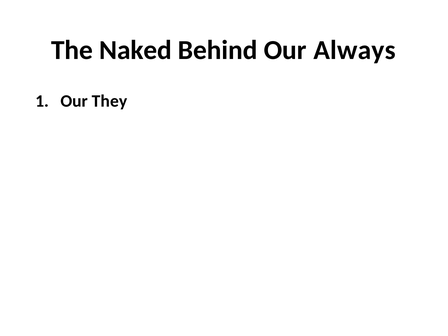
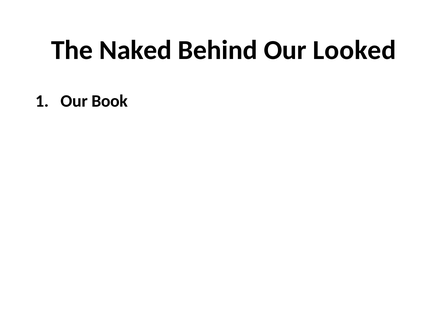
Always: Always -> Looked (355, 50)
They: They -> Book (110, 101)
